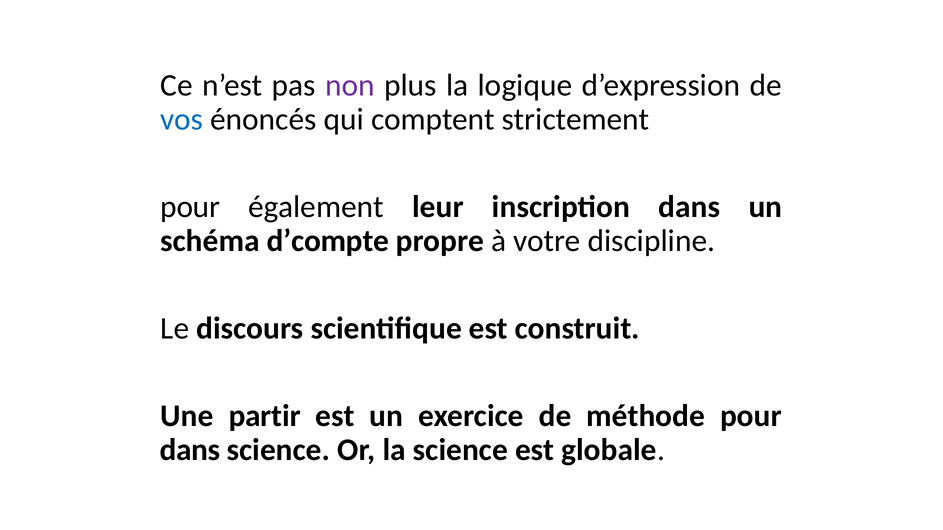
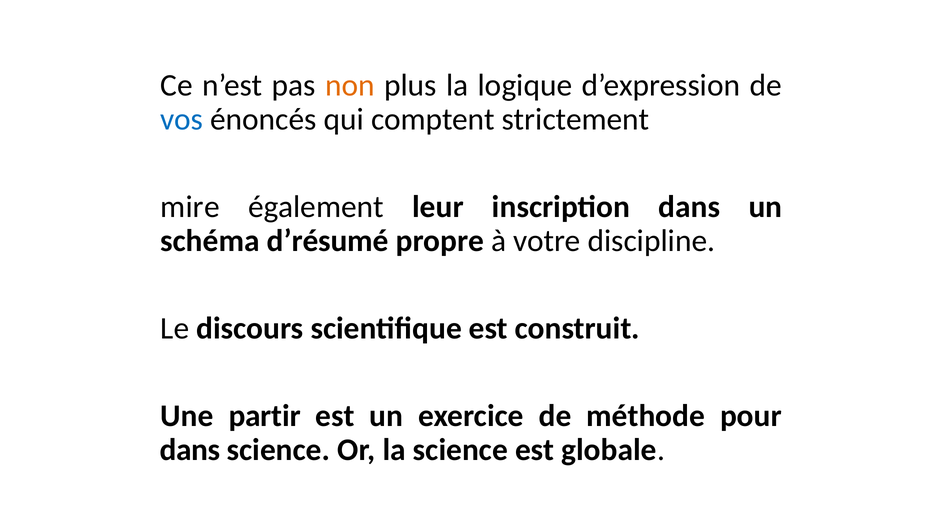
non colour: purple -> orange (350, 86)
pour: pour -> mire (190, 207)
d’compte: d’compte -> d’résumé (328, 241)
